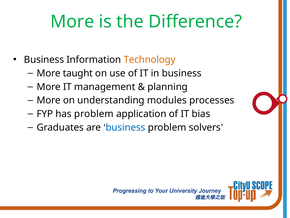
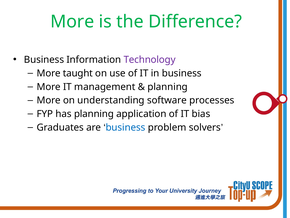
Technology colour: orange -> purple (150, 60)
modules: modules -> software (167, 100)
has problem: problem -> planning (94, 114)
